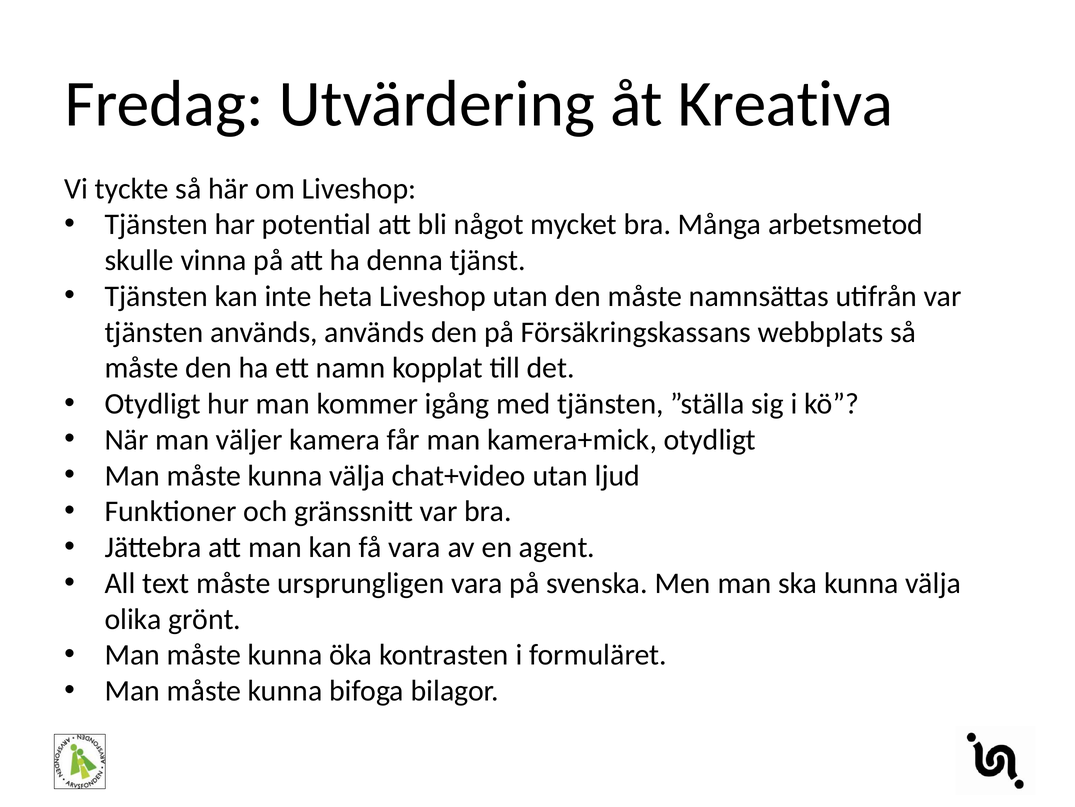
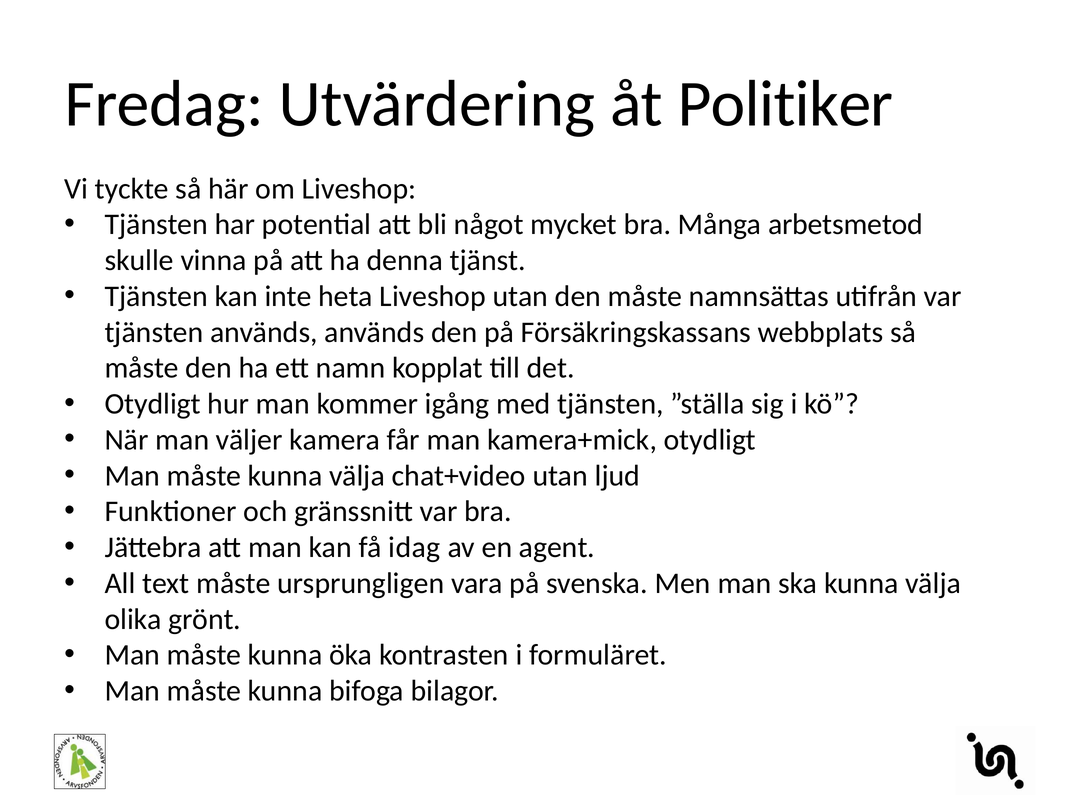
Kreativa: Kreativa -> Politiker (786, 104)
få vara: vara -> idag (414, 547)
